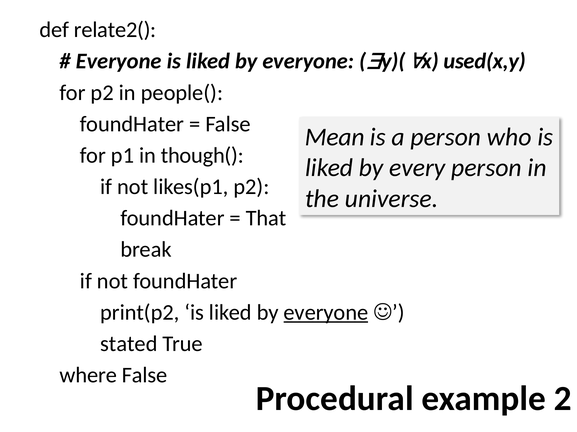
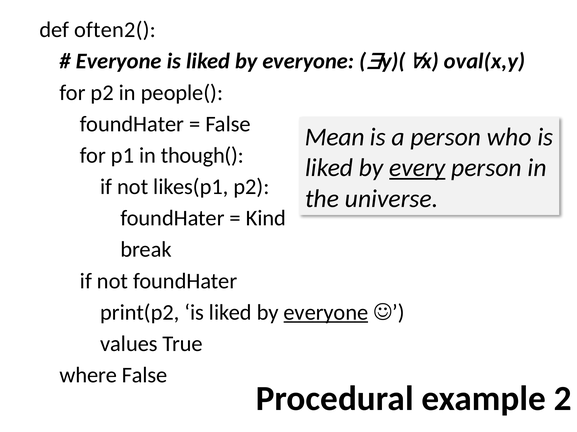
relate2(: relate2( -> often2( (115, 30)
used(x,y: used(x,y -> oval(x,y (484, 61)
every underline: none -> present (417, 168)
That: That -> Kind (266, 219)
stated: stated -> values (129, 344)
